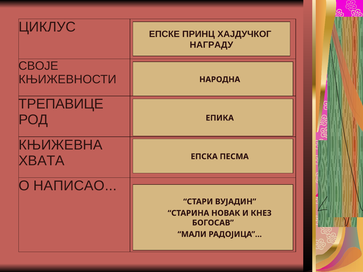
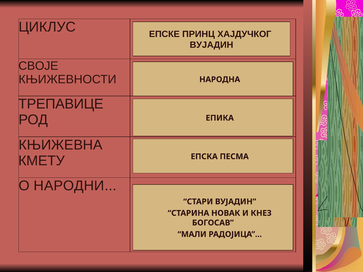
НАГРАДУ: НАГРАДУ -> ВУЈАДИН (211, 45)
ХВАТА: ХВАТА -> КМЕТУ (42, 161)
НАПИСАО: НАПИСАО -> НАРОДНИ (75, 186)
